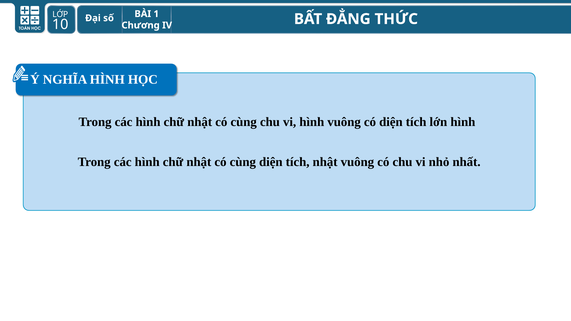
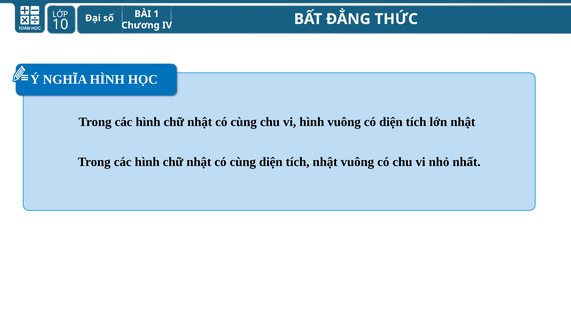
lớn hình: hình -> nhật (463, 122)
